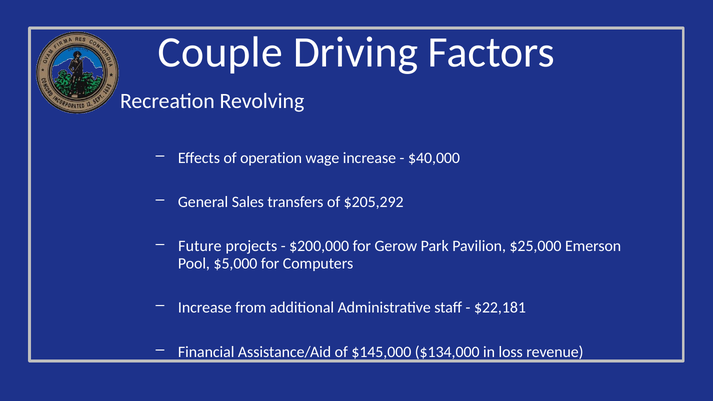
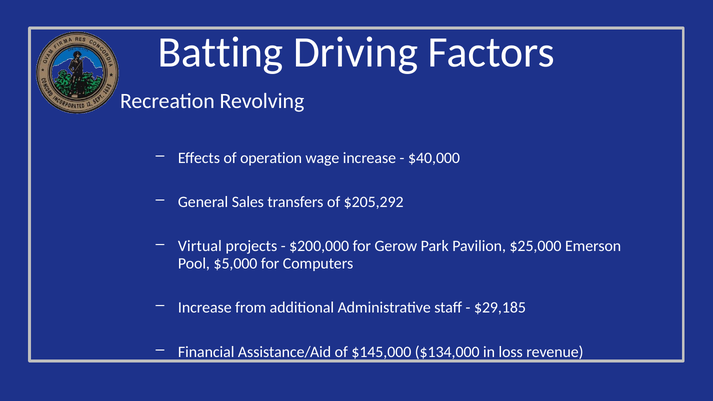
Couple: Couple -> Batting (221, 53)
Future: Future -> Virtual (200, 246)
$22,181: $22,181 -> $29,185 (500, 308)
